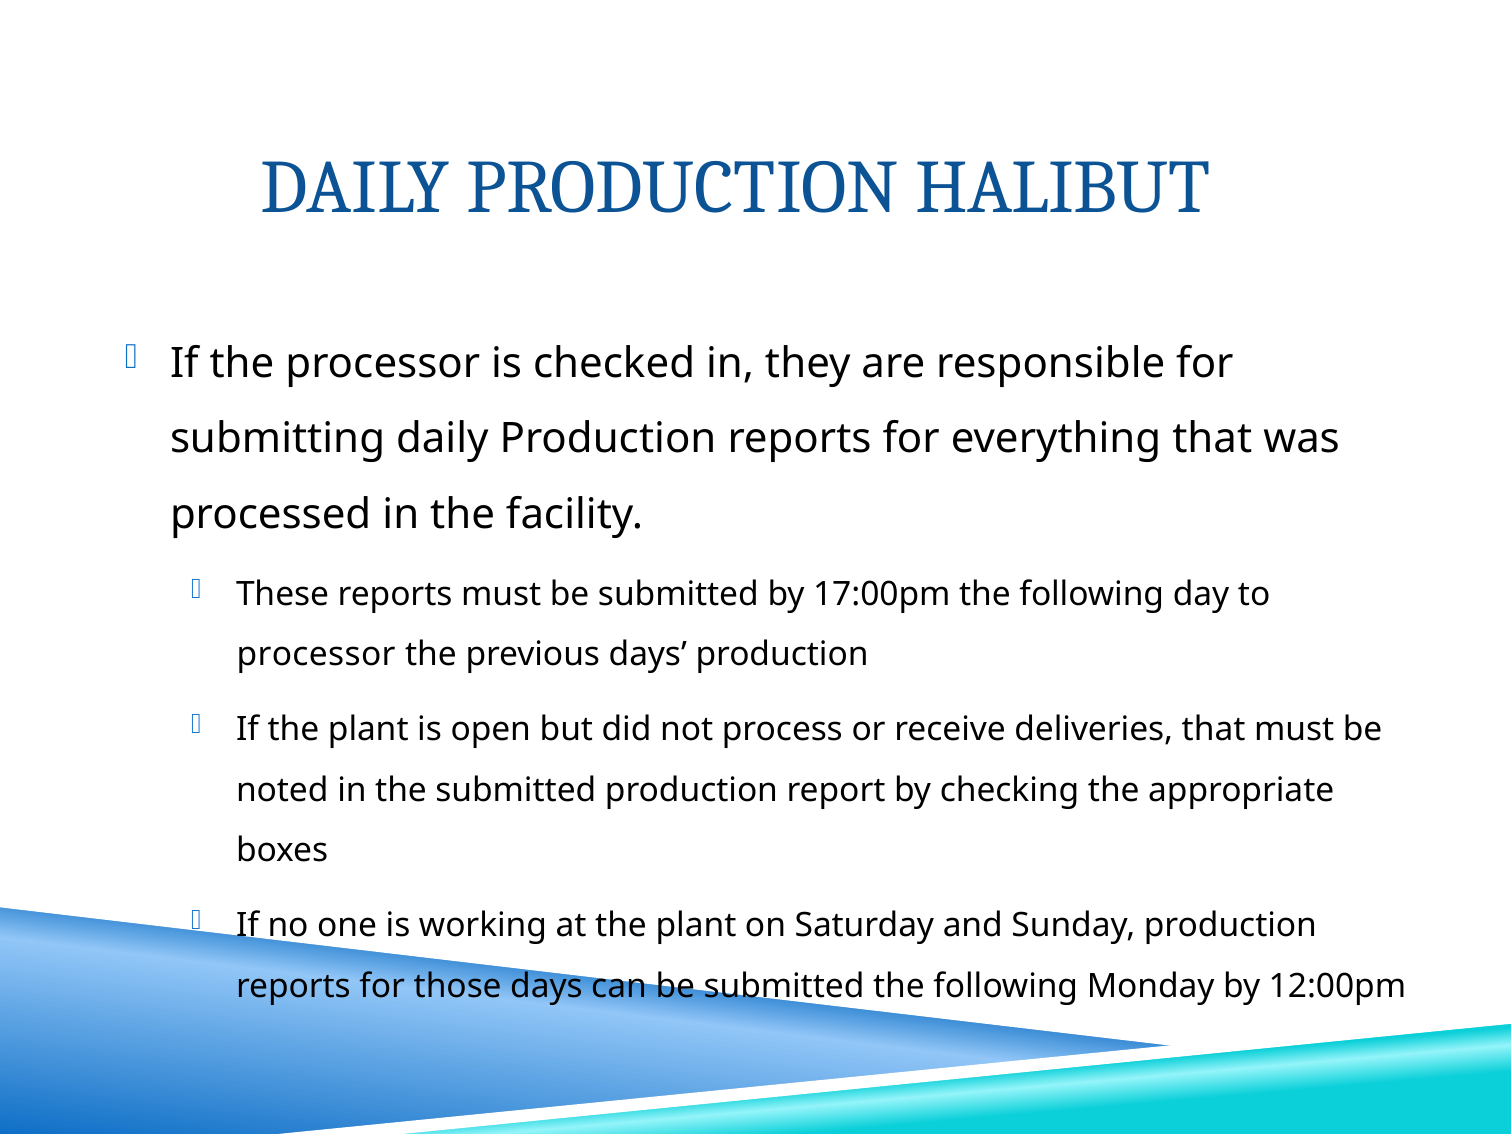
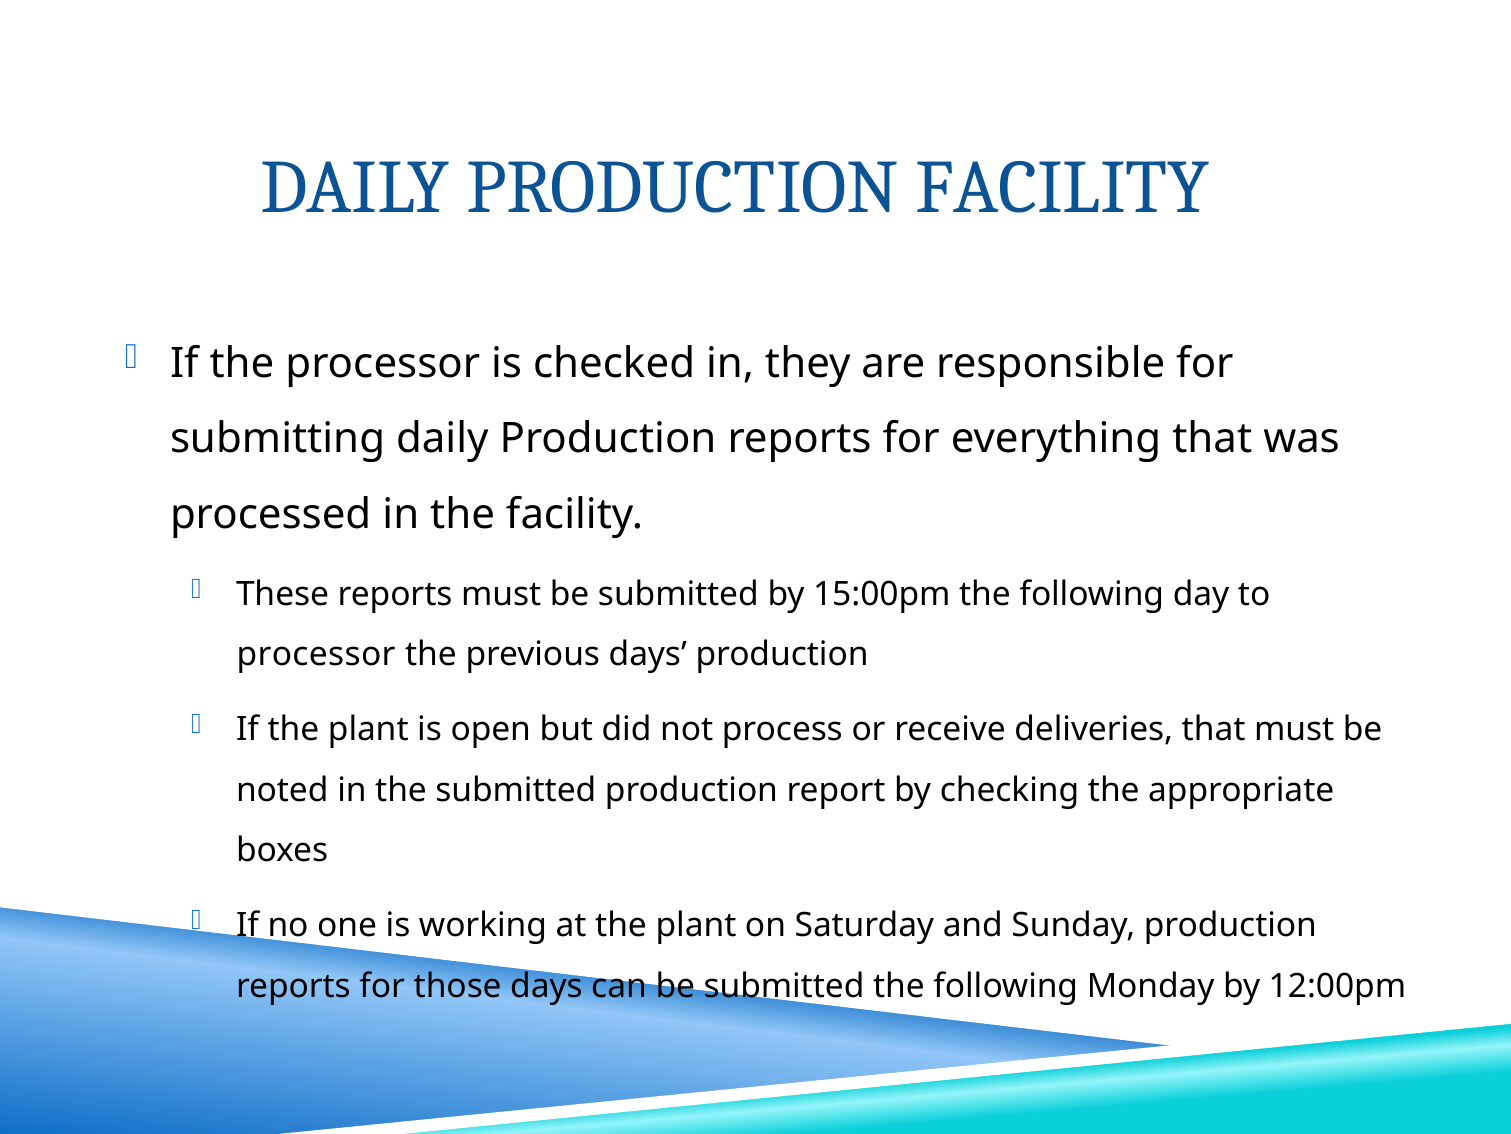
PRODUCTION HALIBUT: HALIBUT -> FACILITY (1063, 188)
17:00pm: 17:00pm -> 15:00pm (882, 594)
